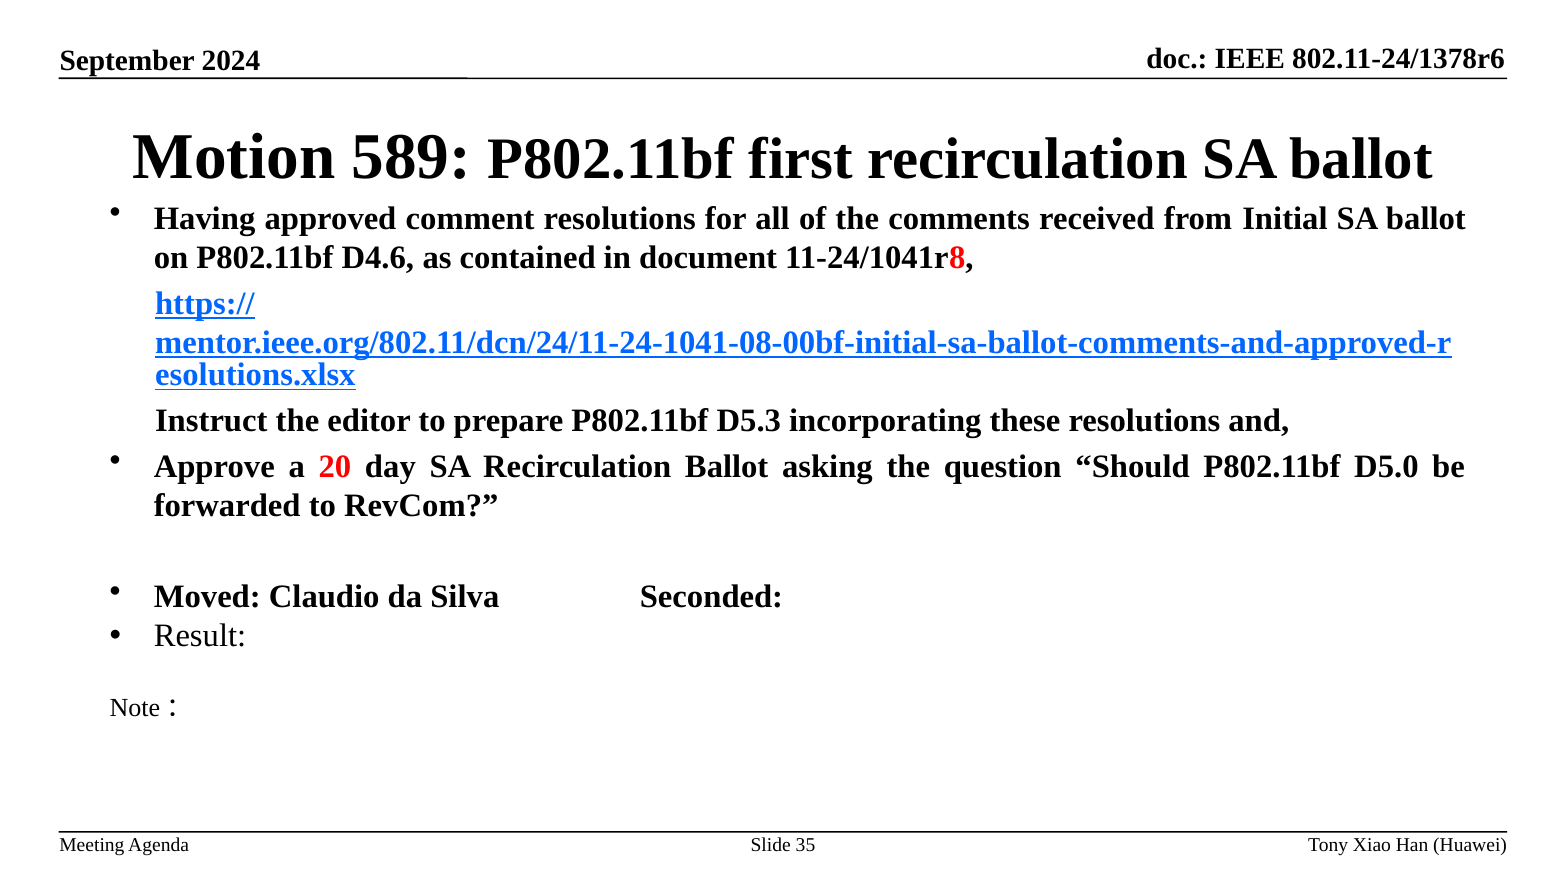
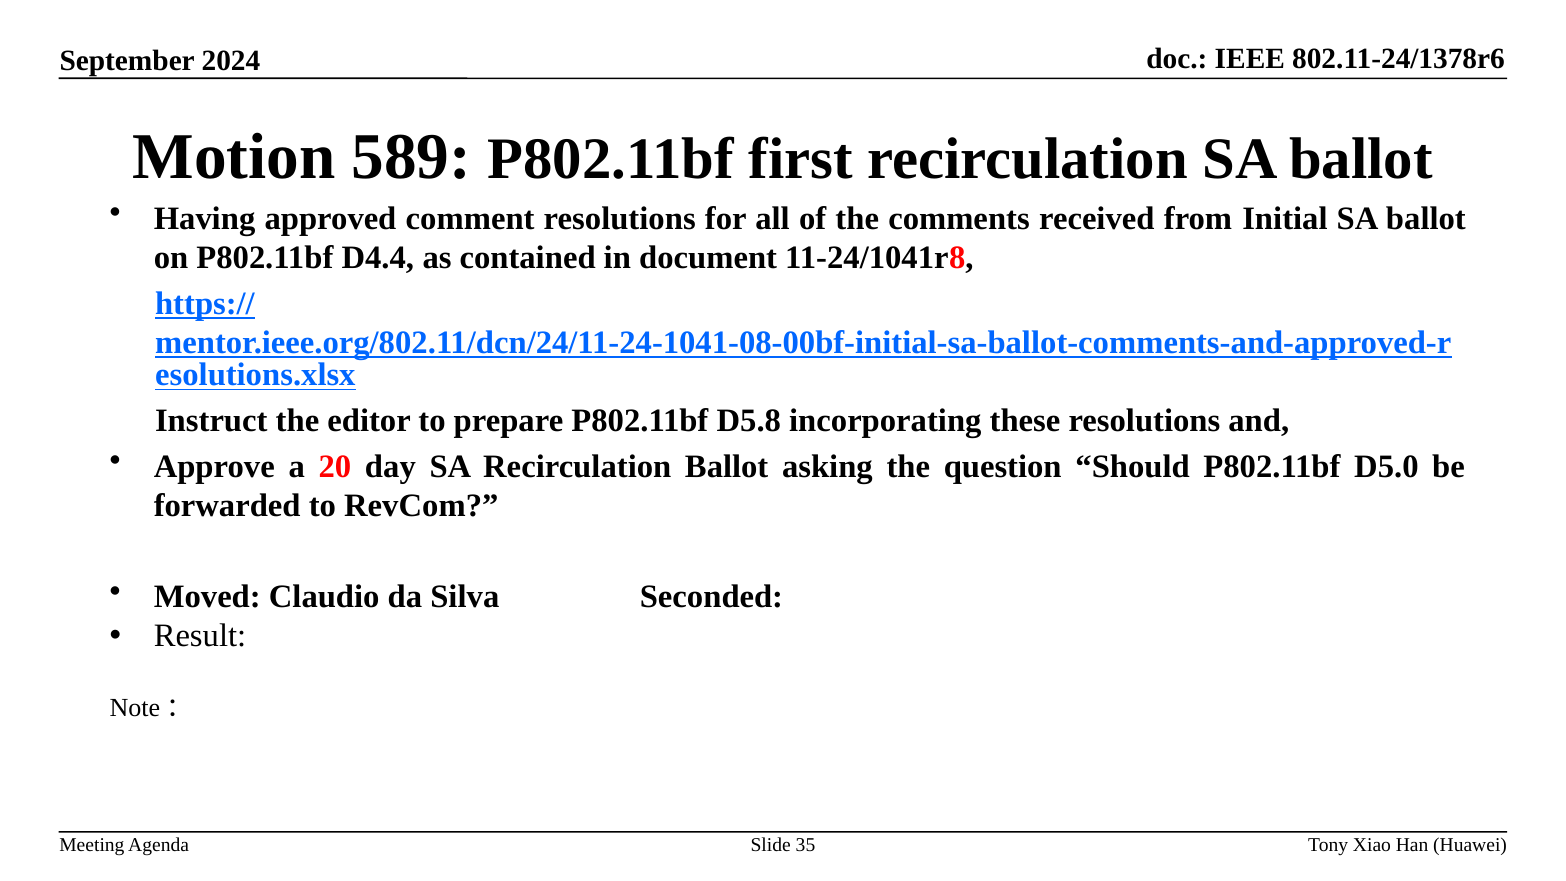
D4.6: D4.6 -> D4.4 (378, 258)
D5.3: D5.3 -> D5.8 (749, 421)
